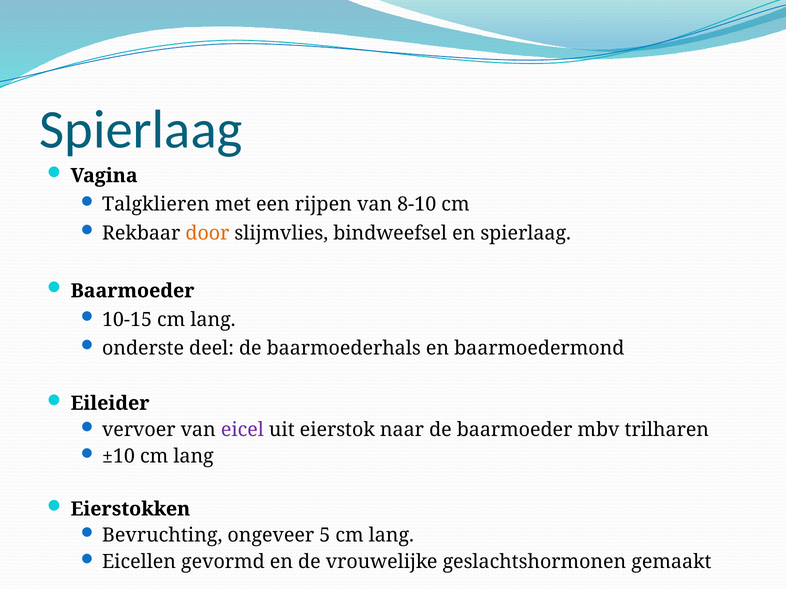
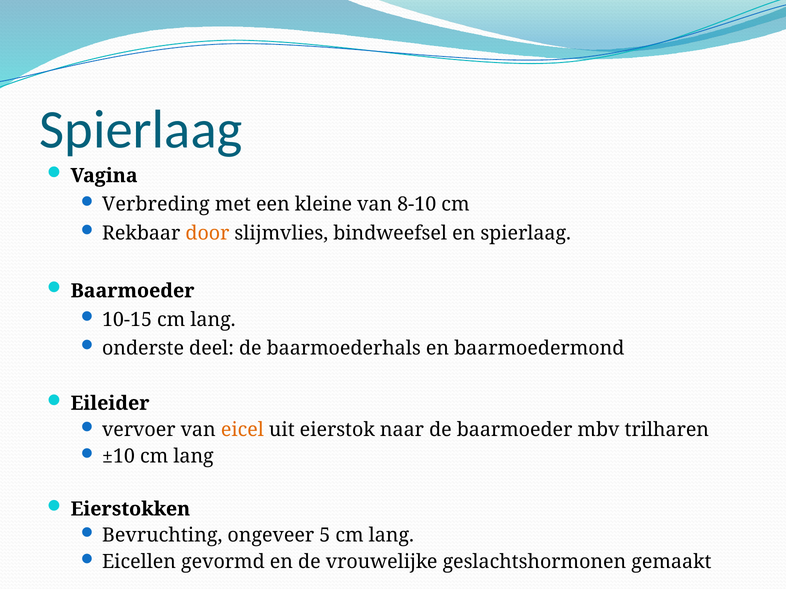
Talgklieren: Talgklieren -> Verbreding (156, 205)
rijpen: rijpen -> kleine (323, 205)
eicel colour: purple -> orange (242, 430)
